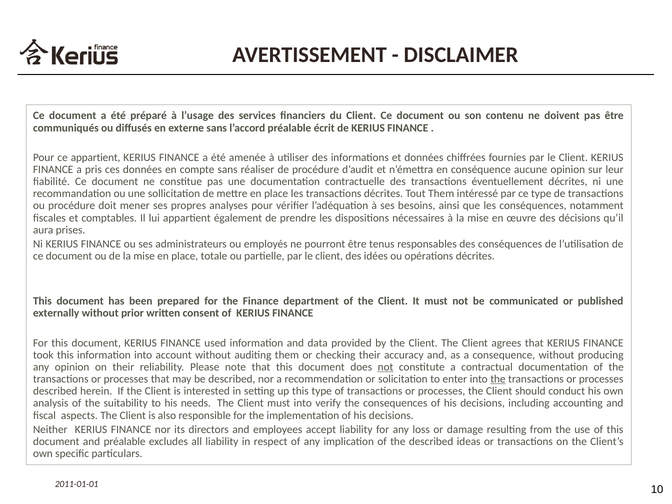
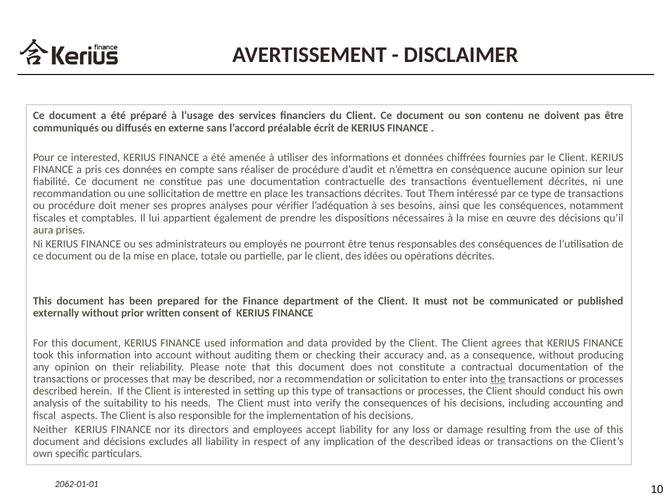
ce appartient: appartient -> interested (96, 157)
not underline: present -> none (386, 367)
and préalable: préalable -> décisions (125, 442)
2011-01-01: 2011-01-01 -> 2062-01-01 (77, 484)
